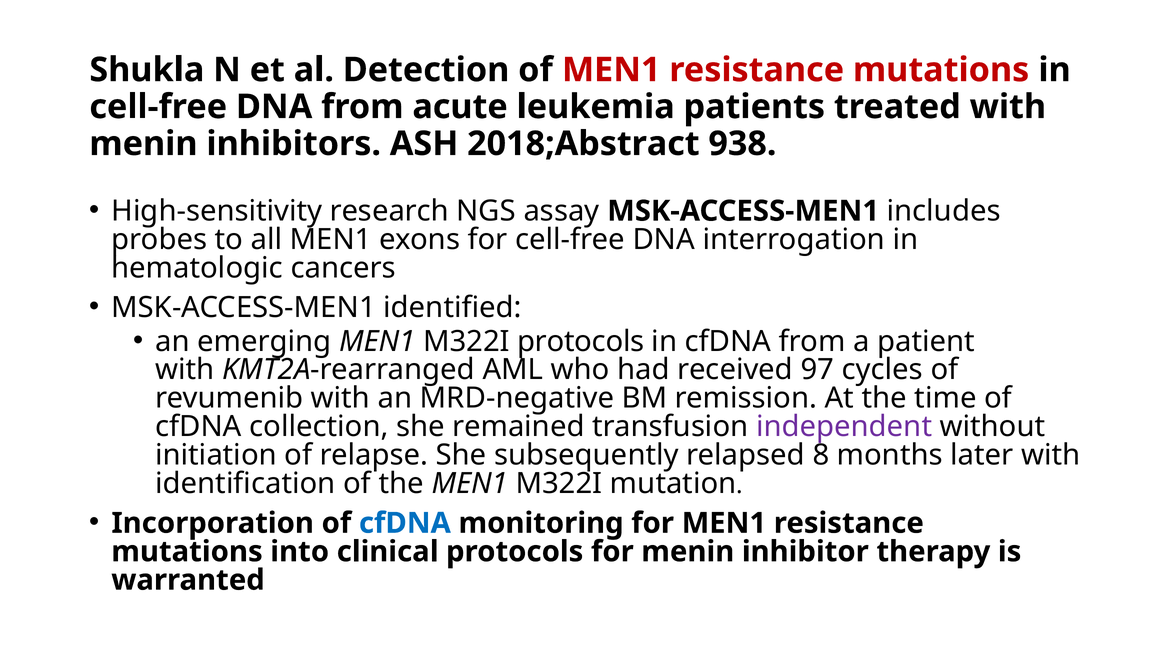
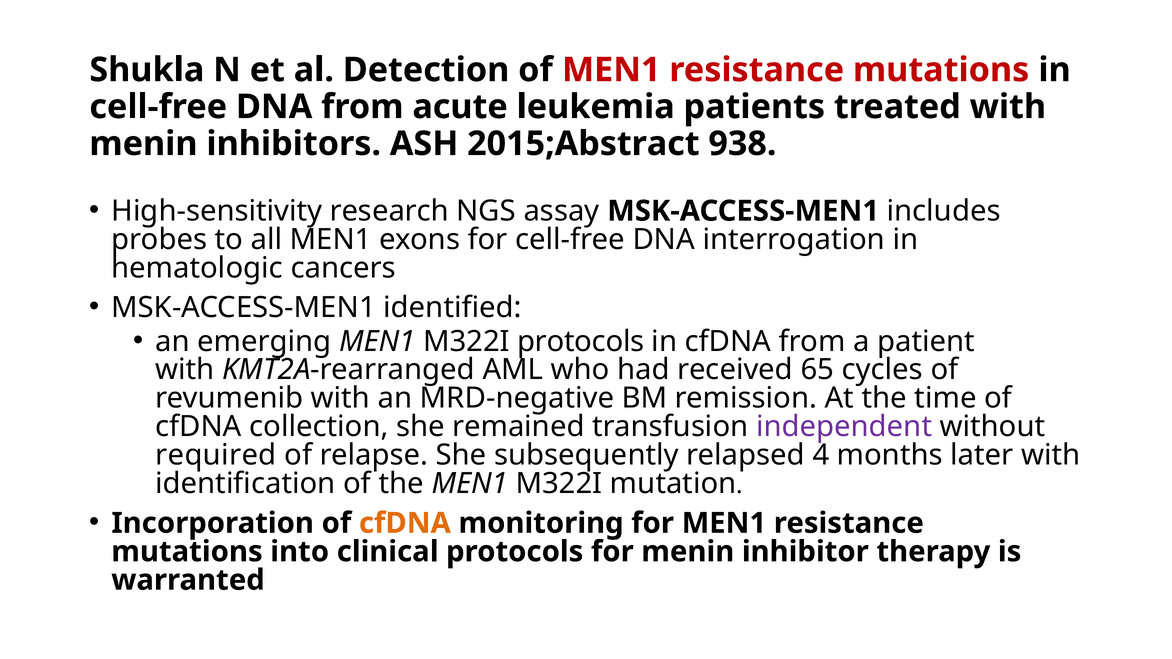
2018;Abstract: 2018;Abstract -> 2015;Abstract (583, 144)
97: 97 -> 65 (817, 370)
initiation: initiation -> required (216, 455)
8: 8 -> 4 (821, 455)
cfDNA colour: blue -> orange (405, 523)
